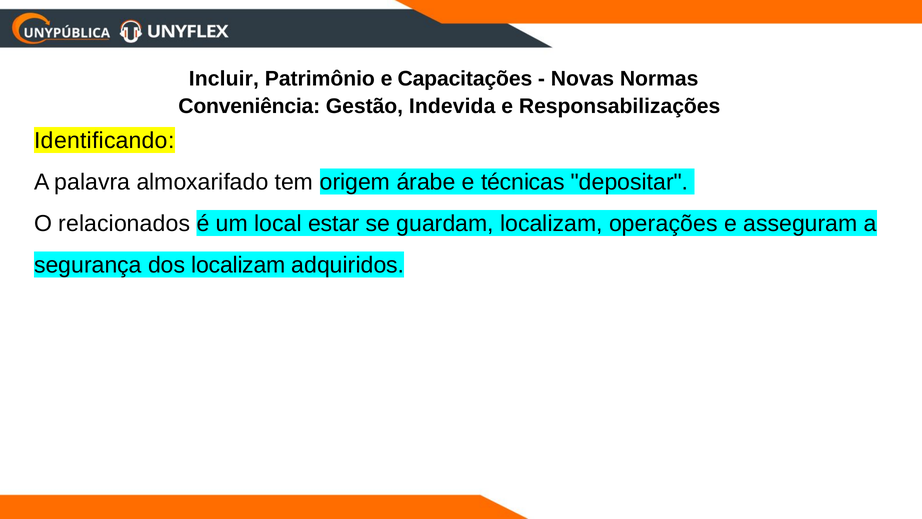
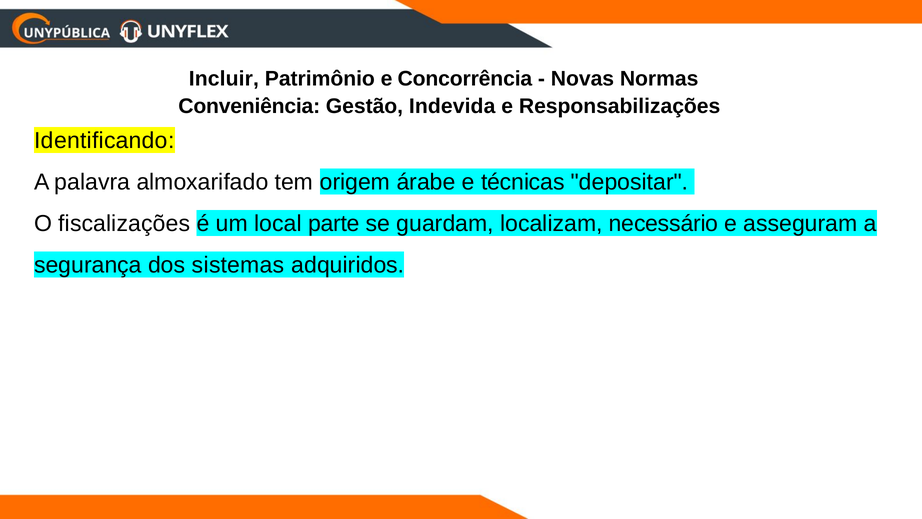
Capacitações: Capacitações -> Concorrência (465, 79)
relacionados: relacionados -> fiscalizações (124, 223)
estar: estar -> parte (334, 223)
operações: operações -> necessário (664, 223)
dos localizam: localizam -> sistemas (238, 265)
